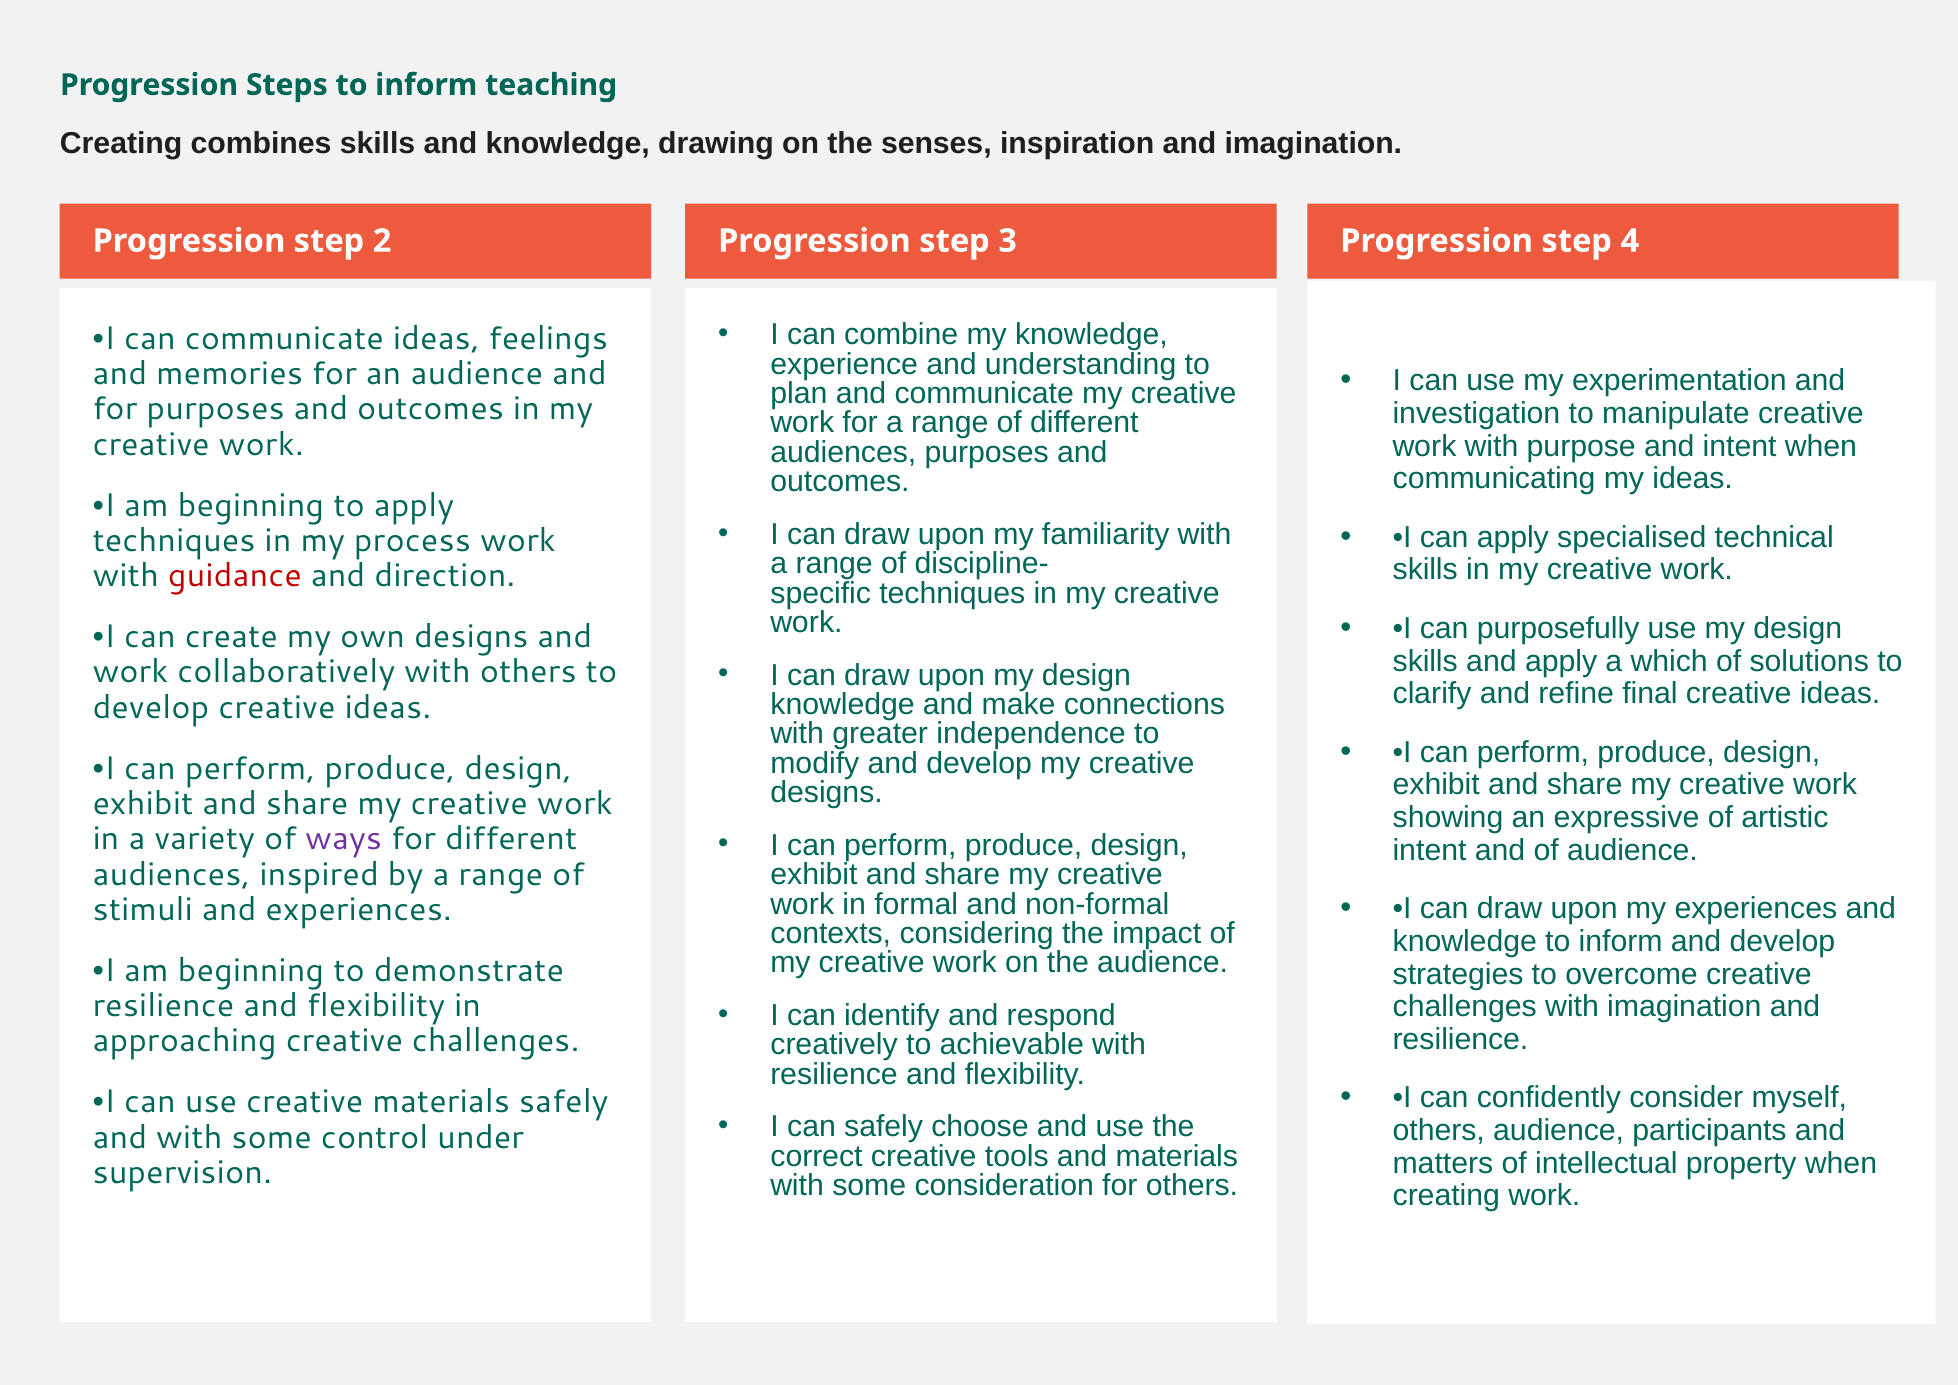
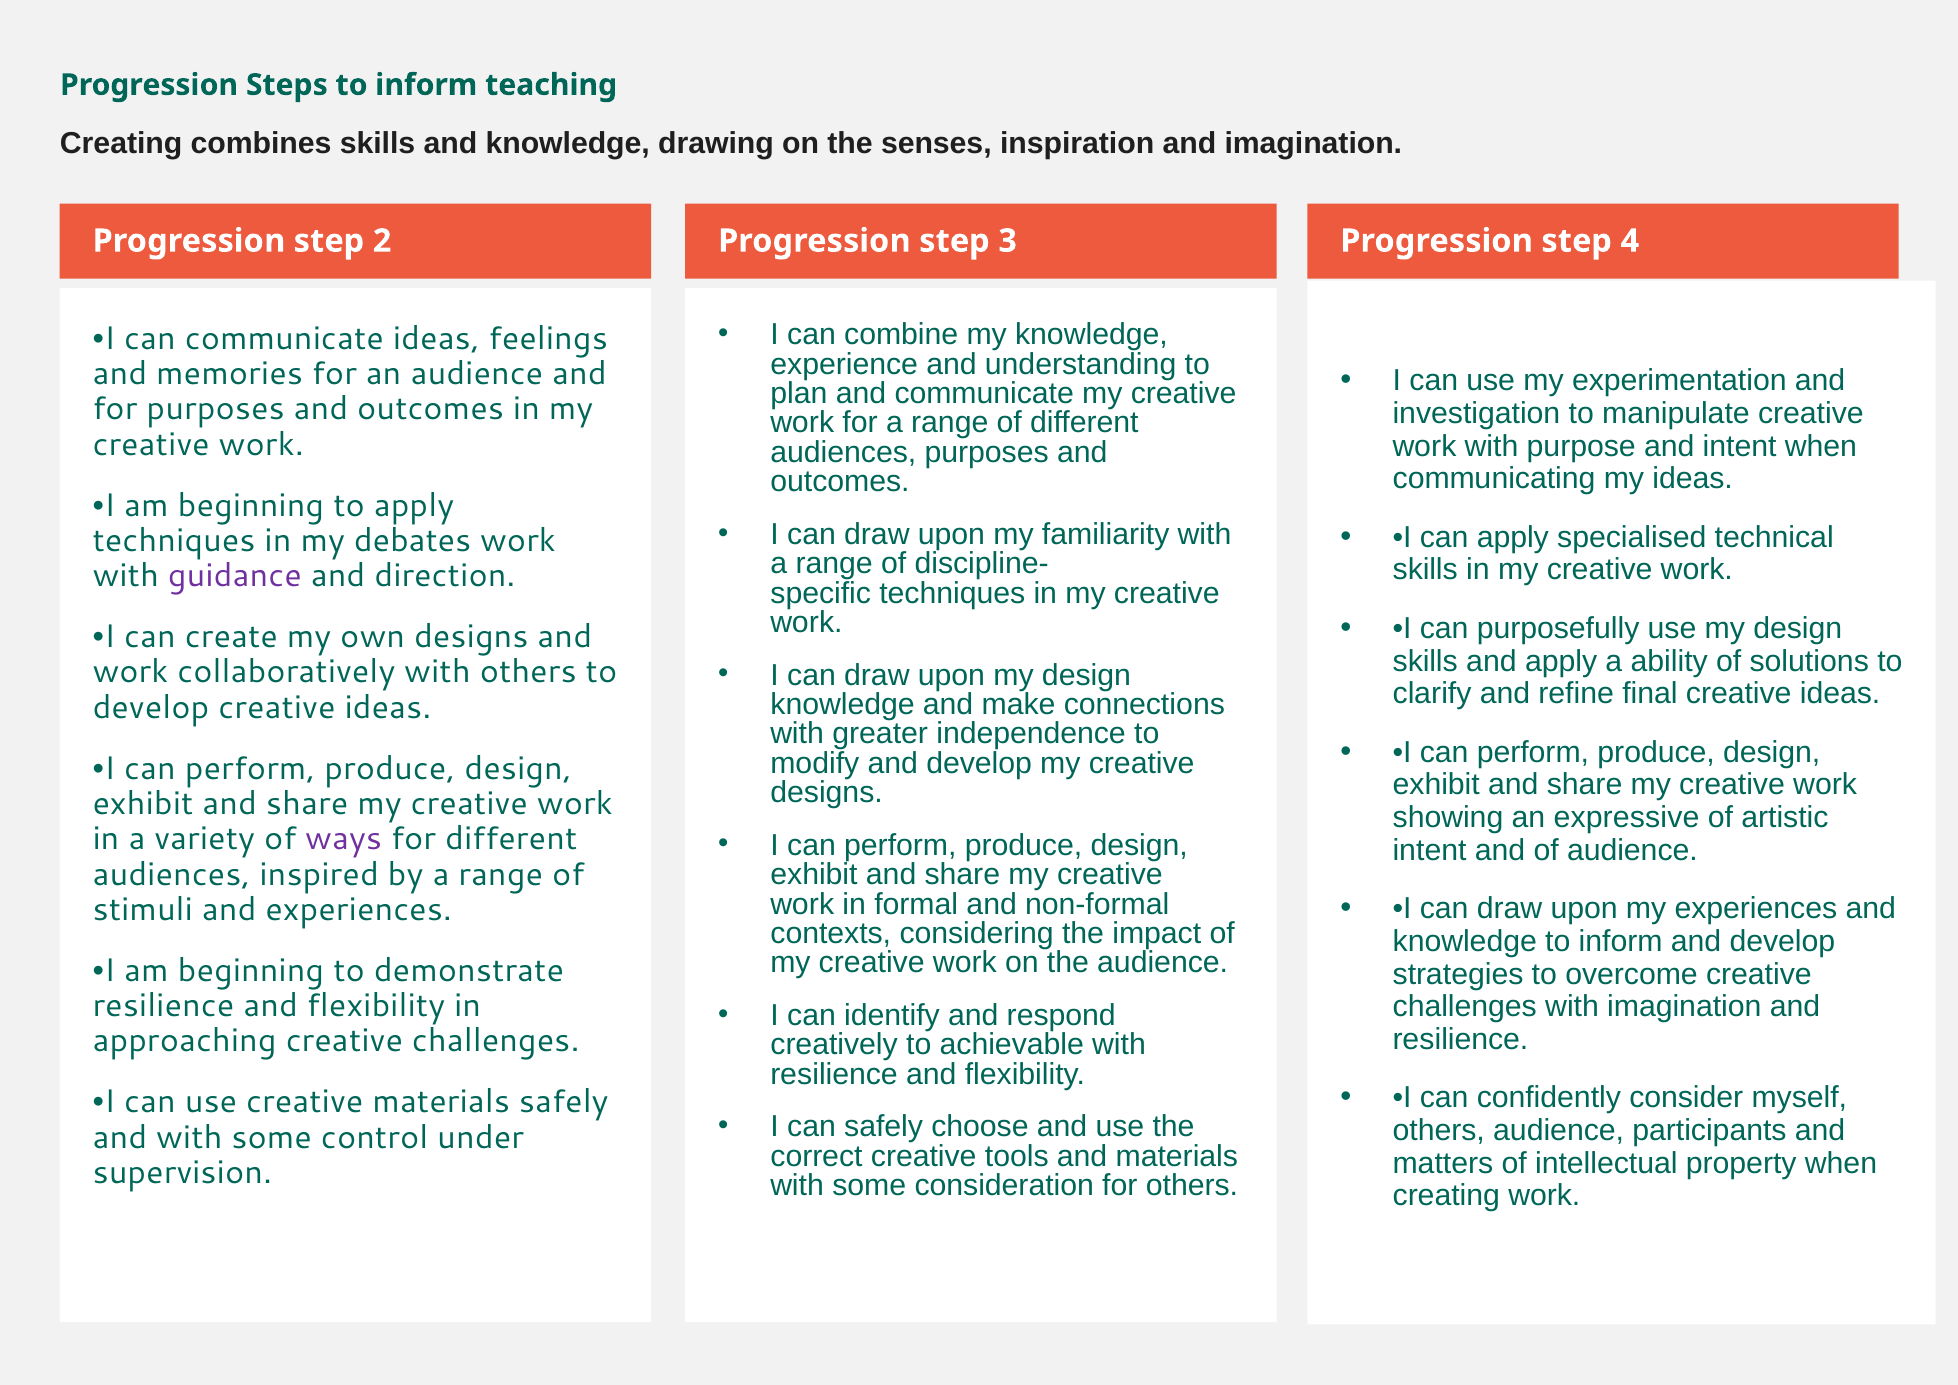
process: process -> debates (413, 540)
guidance colour: red -> purple (235, 576)
which: which -> ability (1669, 661)
